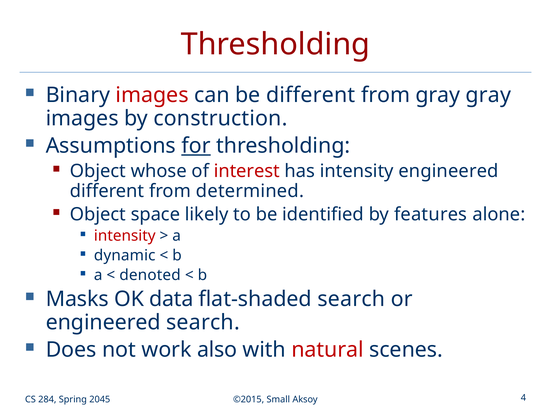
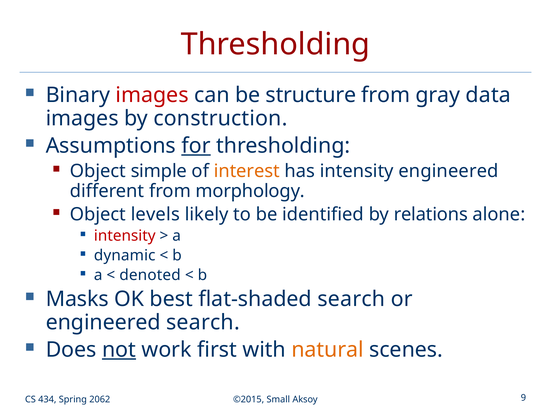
be different: different -> structure (311, 95)
gray gray: gray -> data (488, 95)
whose: whose -> simple (159, 171)
interest colour: red -> orange (247, 171)
determined: determined -> morphology (250, 191)
space: space -> levels (155, 214)
features: features -> relations (431, 214)
data: data -> best (171, 299)
not underline: none -> present (119, 349)
also: also -> first (217, 349)
natural colour: red -> orange (328, 349)
284: 284 -> 434 (47, 399)
2045: 2045 -> 2062 (100, 399)
4: 4 -> 9 (523, 397)
